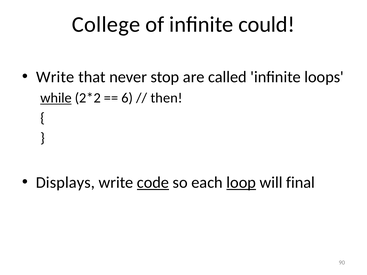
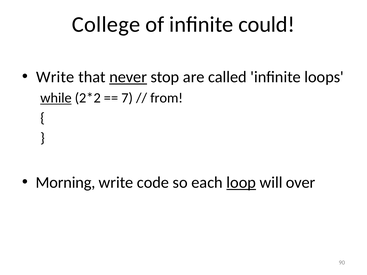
never underline: none -> present (128, 77)
6: 6 -> 7 (127, 98)
then: then -> from (167, 98)
Displays: Displays -> Morning (65, 183)
code underline: present -> none (153, 183)
final: final -> over (301, 183)
